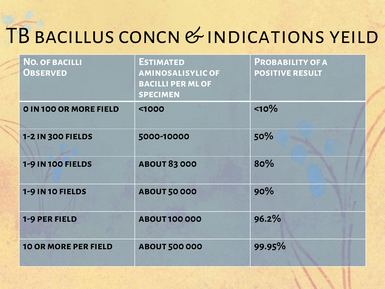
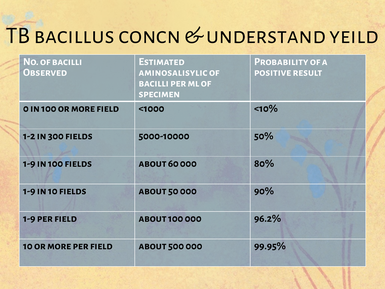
indications: indications -> understand (266, 35)
83: 83 -> 60 (173, 163)
